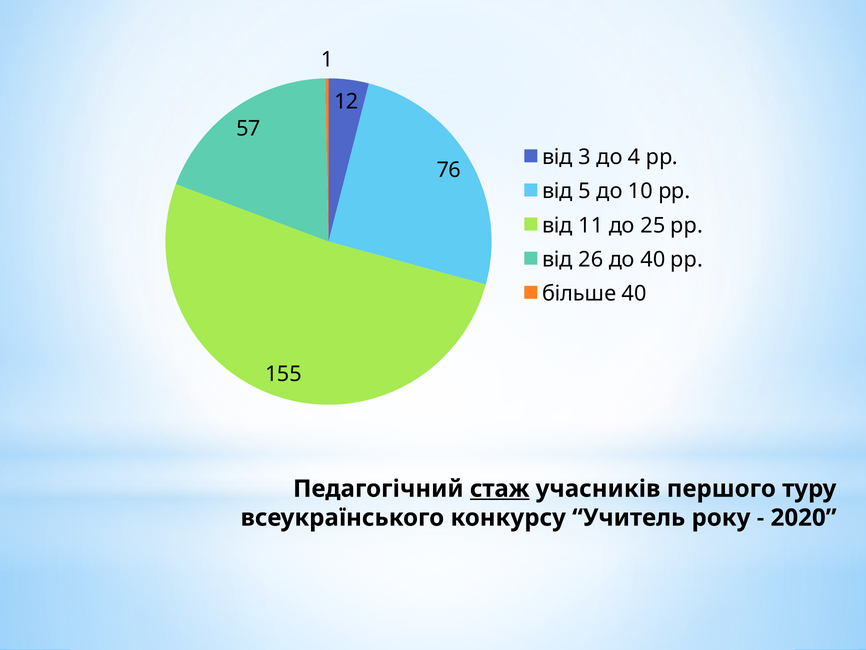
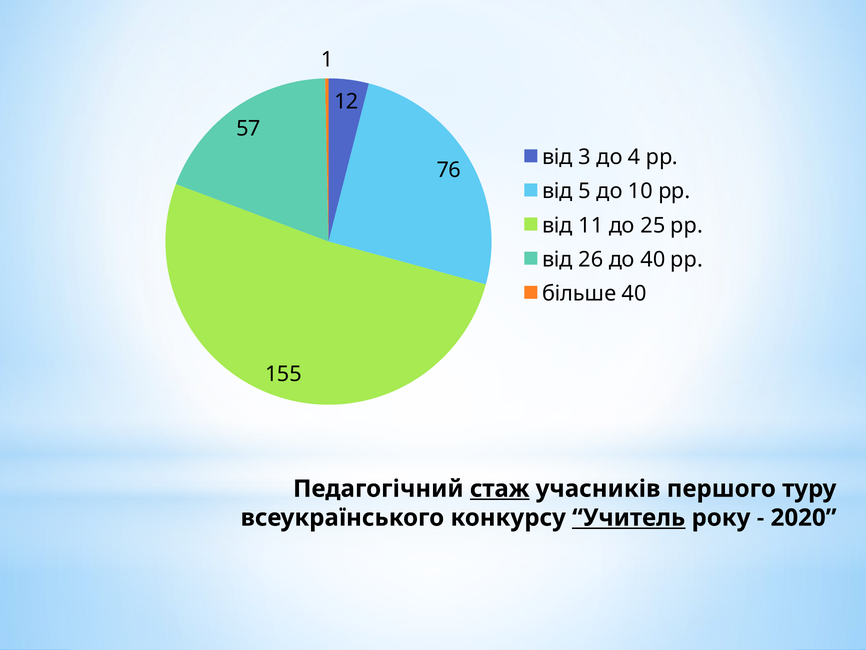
Учитель underline: none -> present (629, 517)
